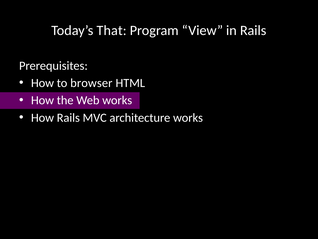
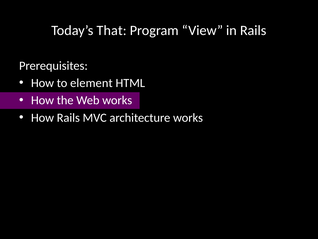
browser: browser -> element (91, 83)
